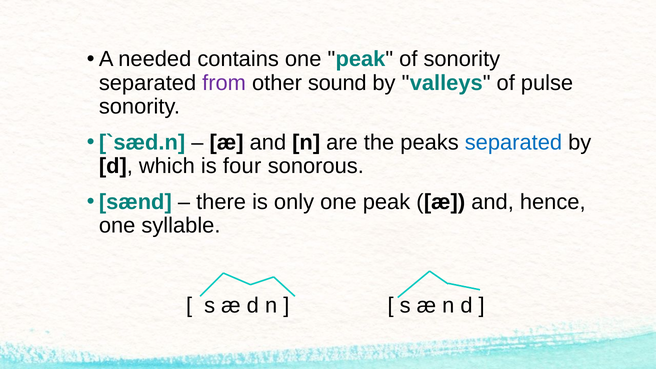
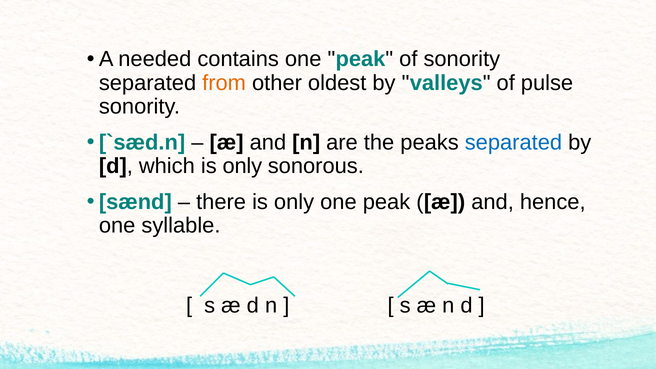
from colour: purple -> orange (224, 83)
sound: sound -> oldest (337, 83)
which is four: four -> only (242, 166)
